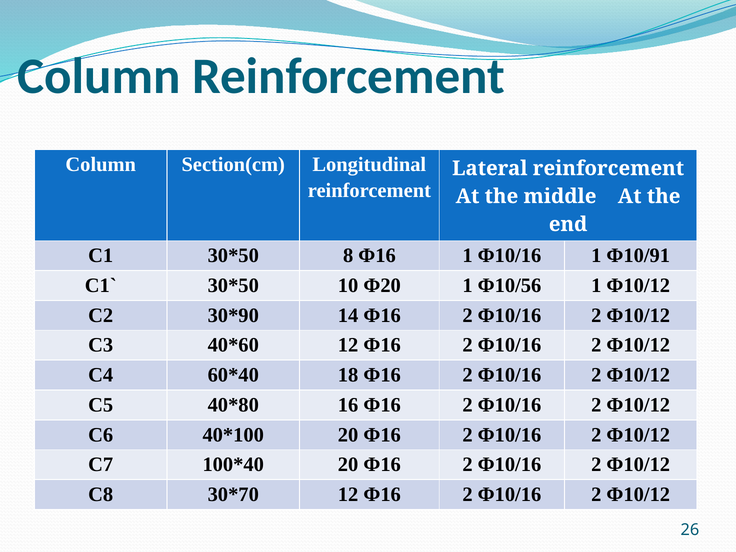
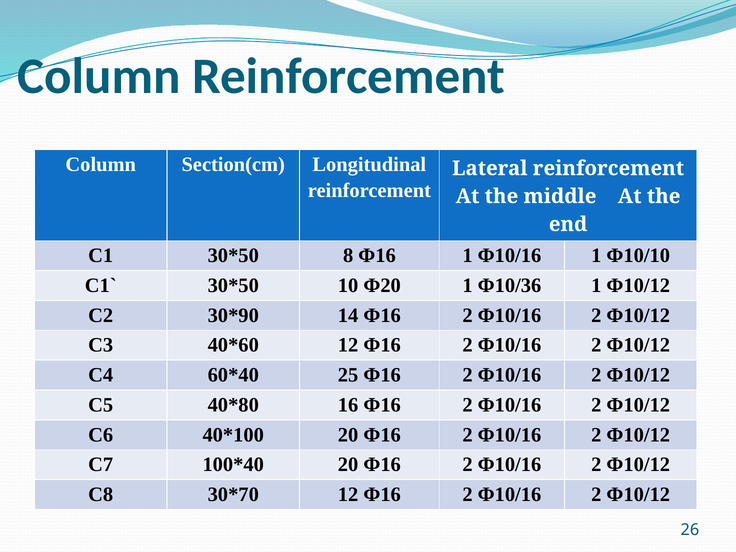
Φ10/91: Φ10/91 -> Φ10/10 (638, 256)
Φ10/56: Φ10/56 -> Φ10/36 (509, 286)
18: 18 -> 25 (348, 375)
